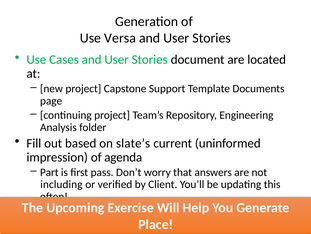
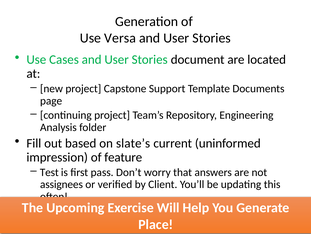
agenda: agenda -> feature (123, 157)
Part: Part -> Test (49, 172)
including: including -> assignees (61, 184)
